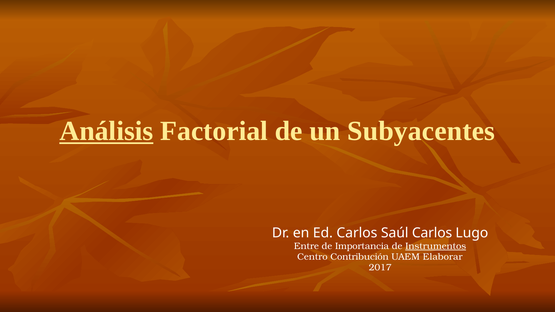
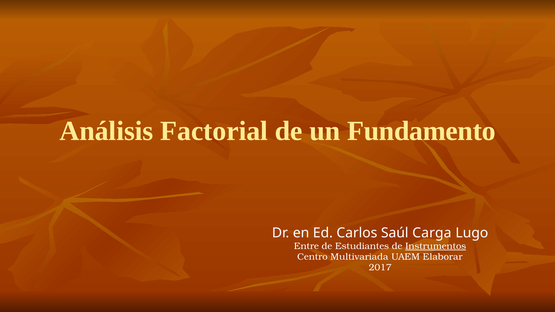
Análisis underline: present -> none (106, 131)
Subyacentes: Subyacentes -> Fundamento (421, 131)
Saúl Carlos: Carlos -> Carga (432, 233)
Importancia: Importancia -> Estudiantes (362, 246)
Contribución: Contribución -> Multivariada (359, 257)
